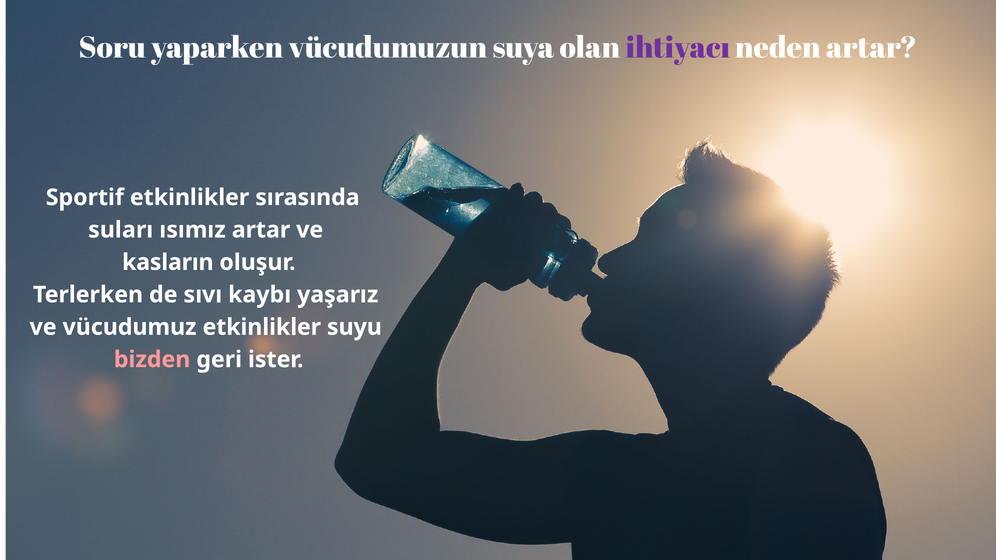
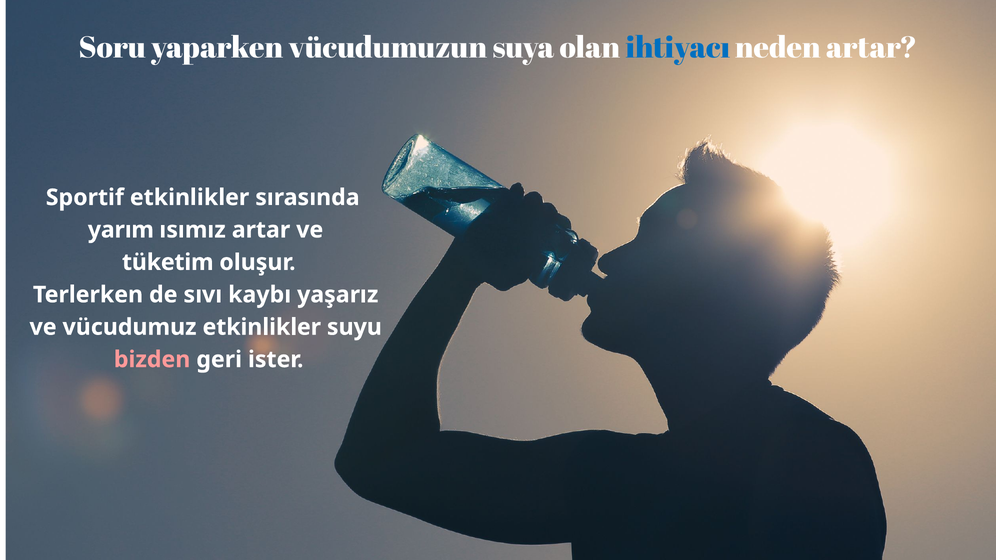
ihtiyacı colour: purple -> blue (678, 48)
suları: suları -> yarım (121, 230)
kasların: kasların -> tüketim (168, 262)
